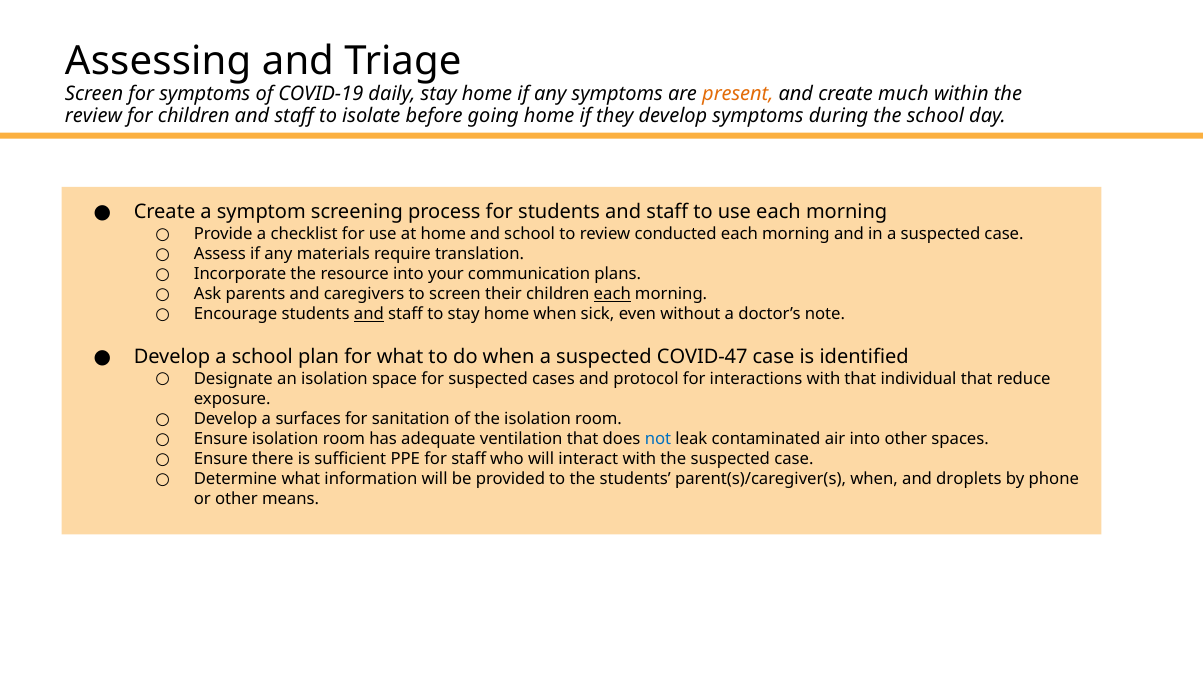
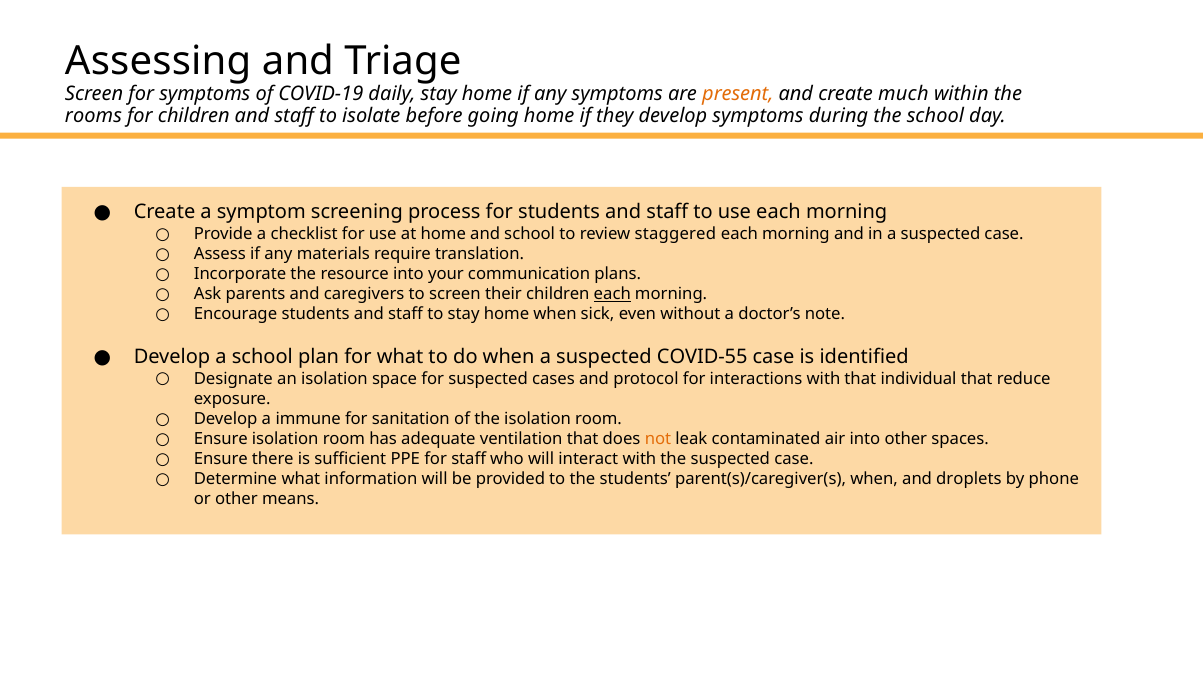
review: review -> rooms (93, 116)
conducted: conducted -> staggered (675, 234)
and underline: present -> none (369, 314)
COVID-47: COVID-47 -> COVID-55 (702, 357)
surfaces: surfaces -> immune (308, 419)
not colour: blue -> orange (658, 439)
